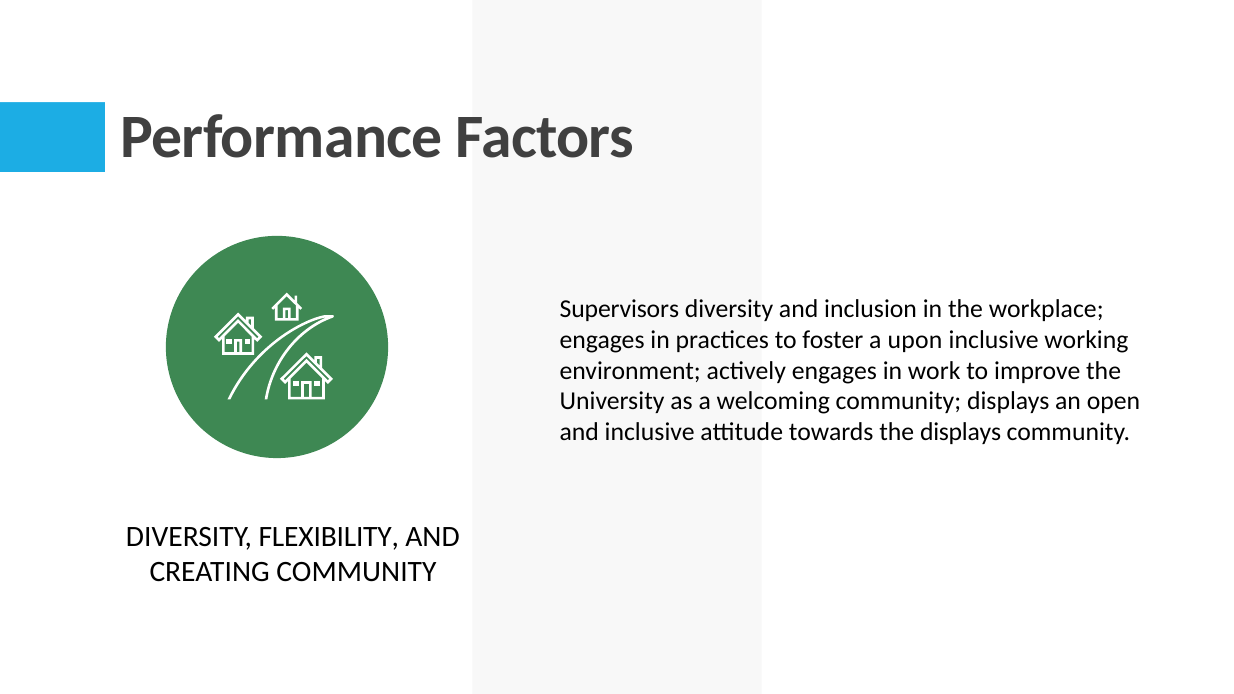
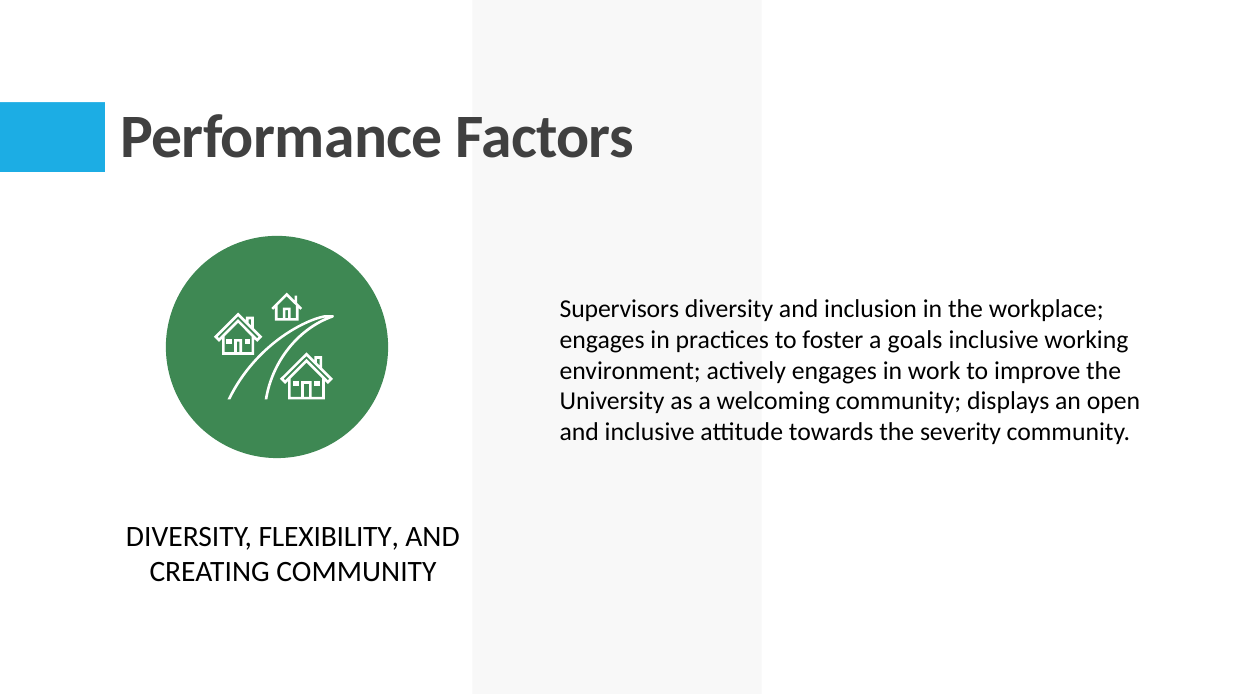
upon: upon -> goals (915, 340)
the displays: displays -> severity (961, 432)
